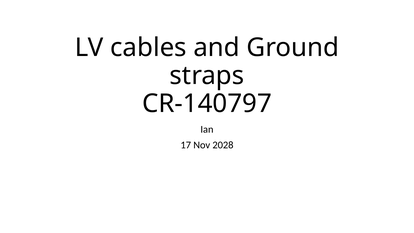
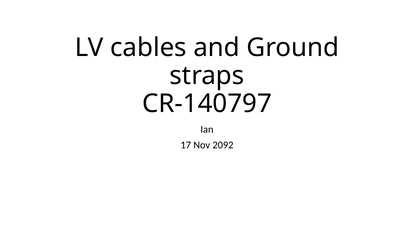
2028: 2028 -> 2092 (223, 145)
